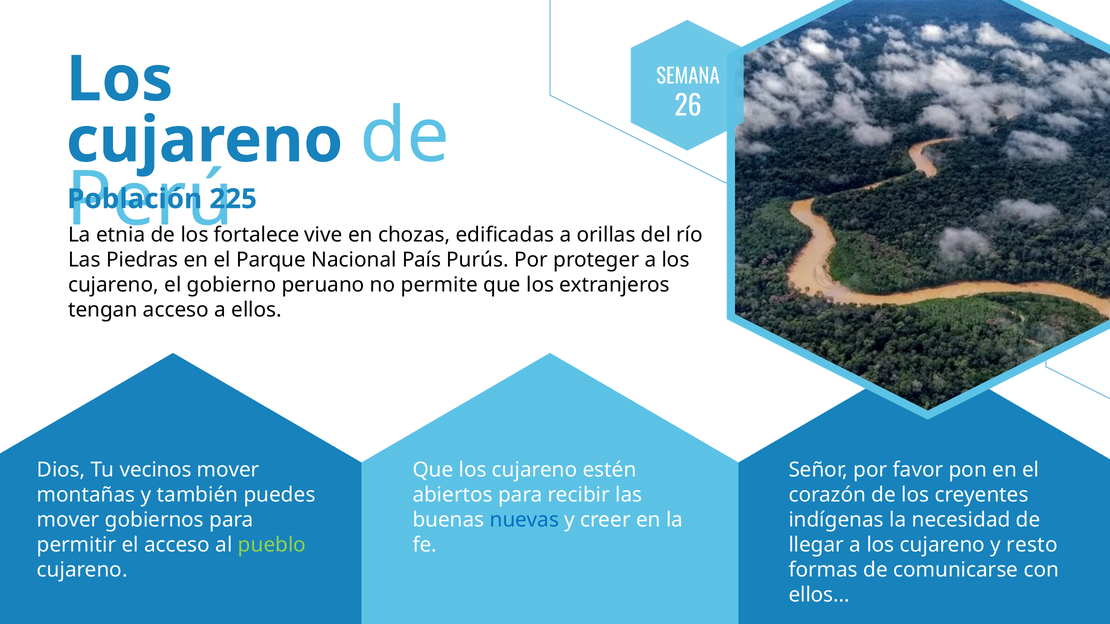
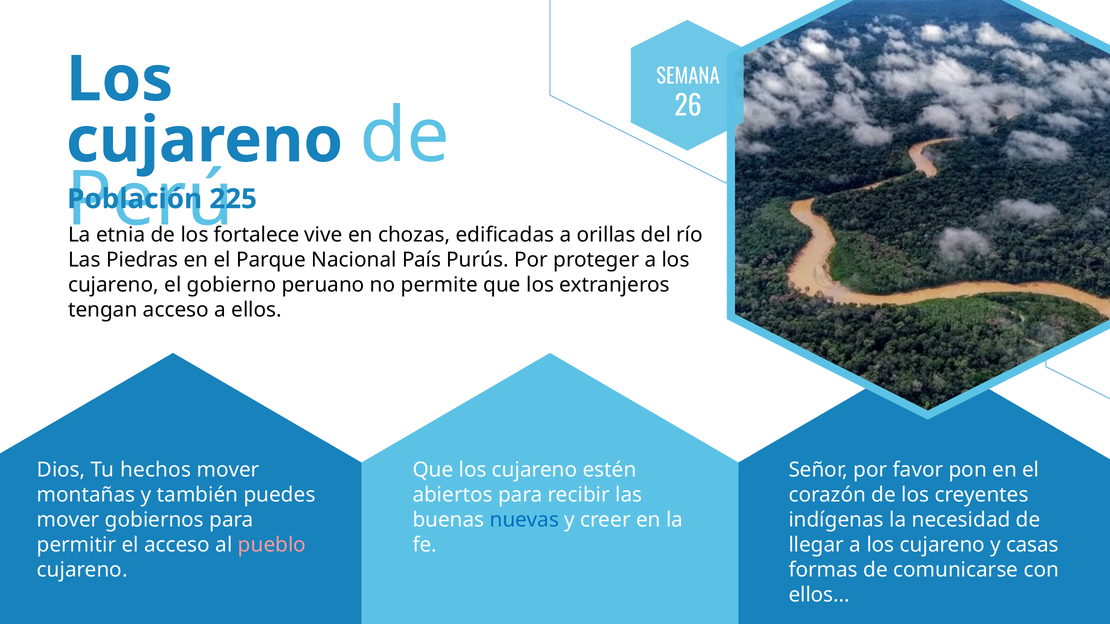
vecinos: vecinos -> hechos (156, 470)
pueblo colour: light green -> pink (272, 545)
resto: resto -> casas (1032, 545)
